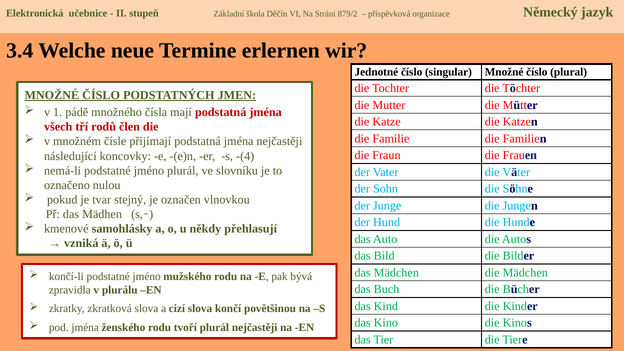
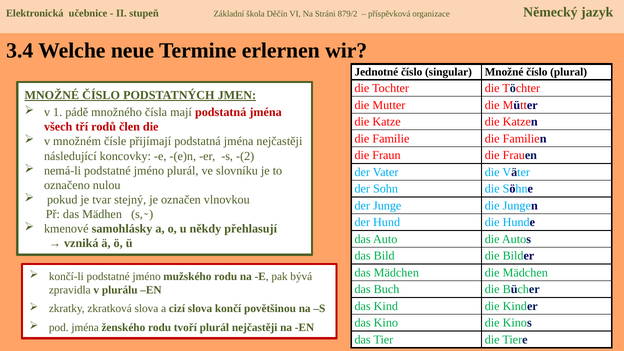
-(4: -(4 -> -(2 (245, 156)
